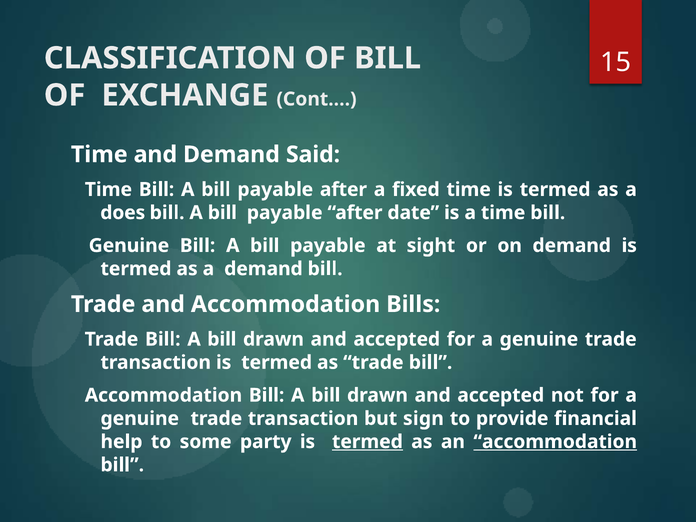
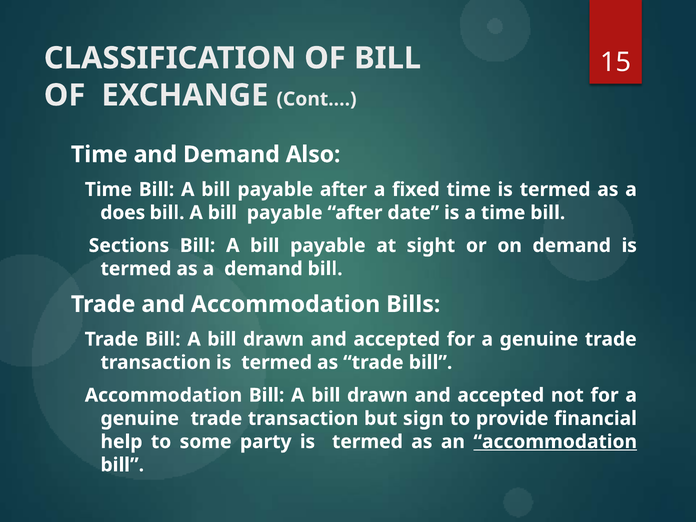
Said: Said -> Also (313, 155)
Genuine: Genuine -> Sections (129, 246)
termed underline: present -> none (367, 442)
